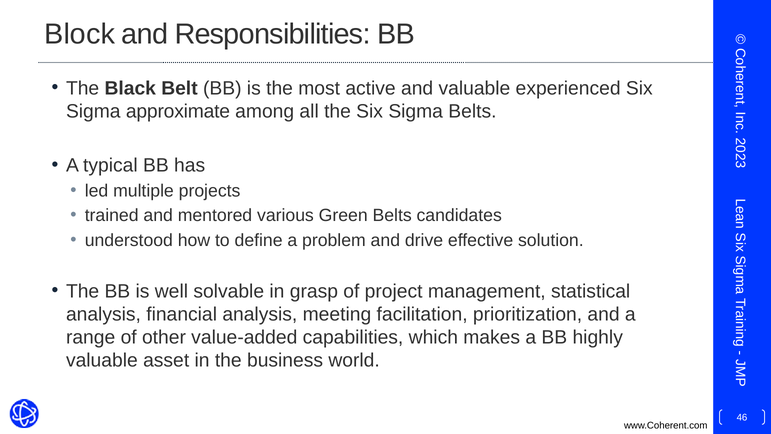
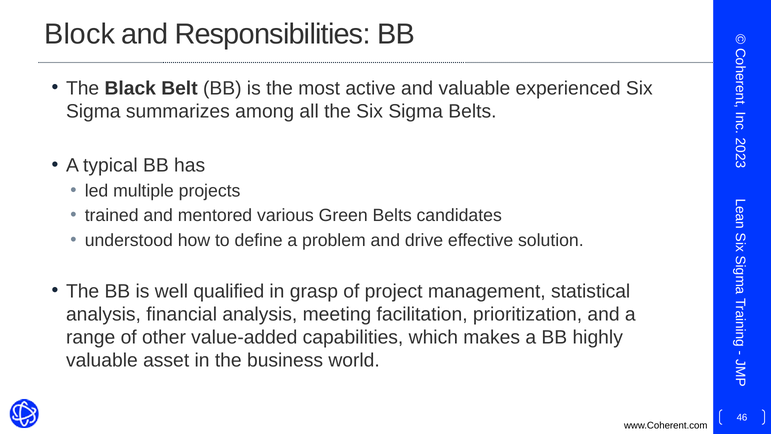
approximate: approximate -> summarizes (178, 111)
solvable: solvable -> qualified (229, 291)
